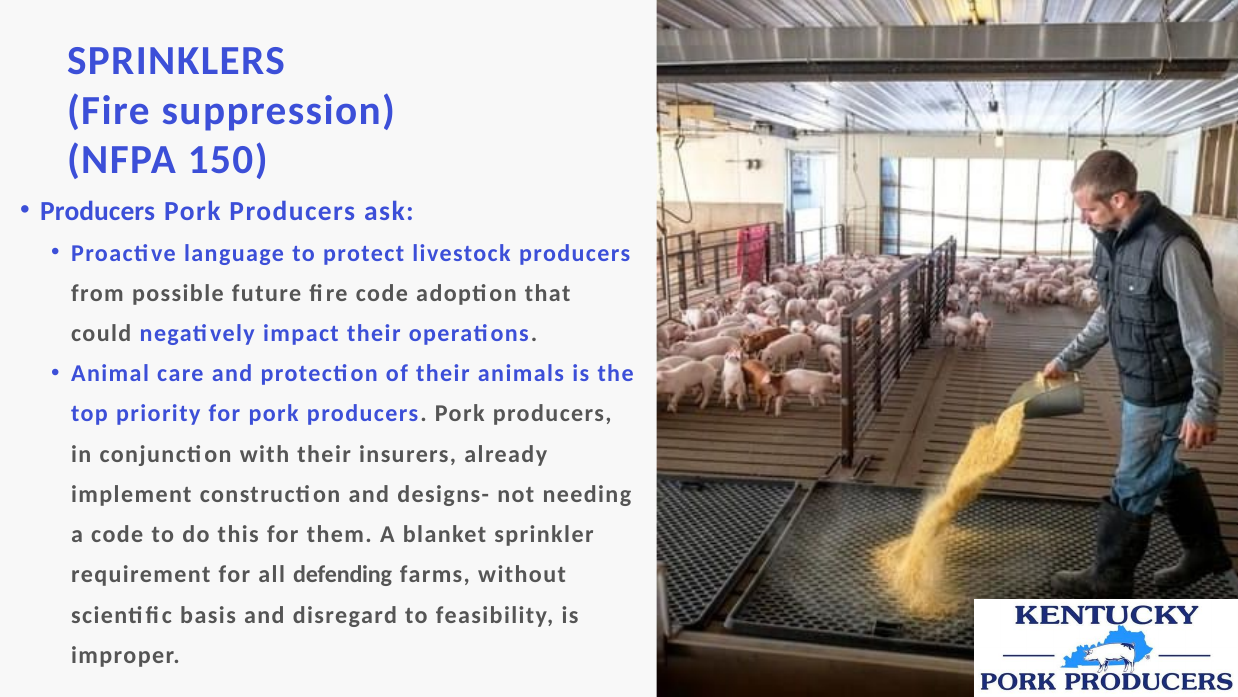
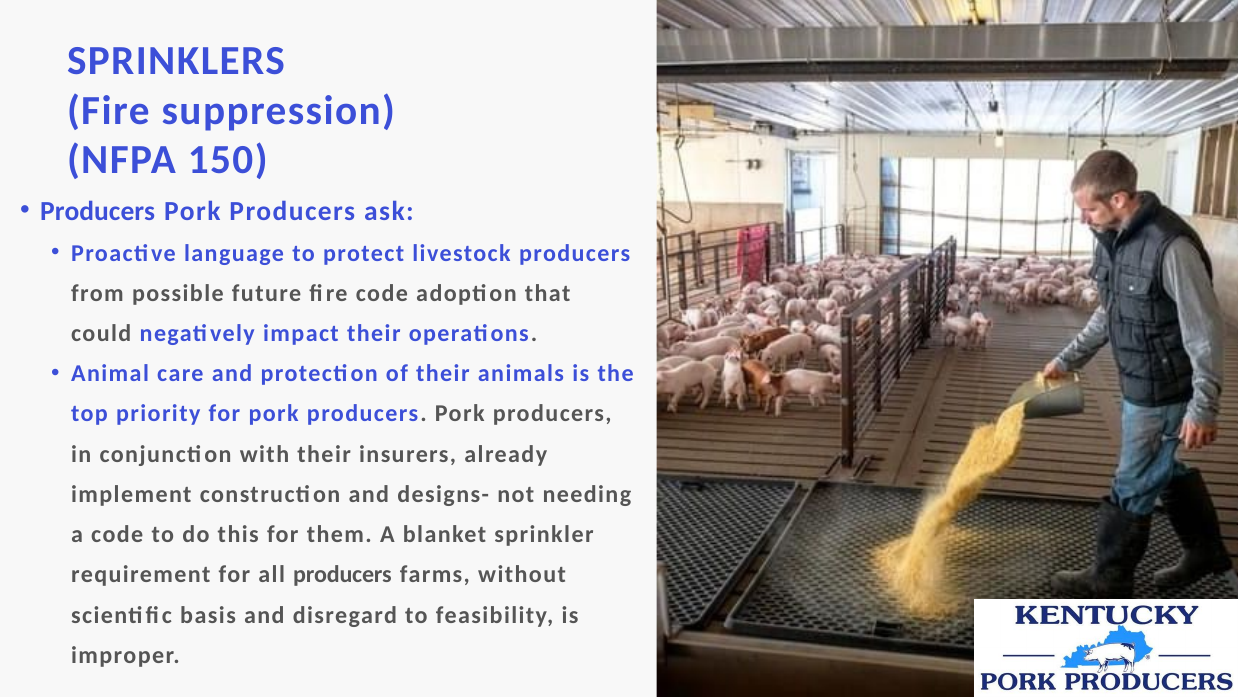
all defending: defending -> producers (343, 574)
